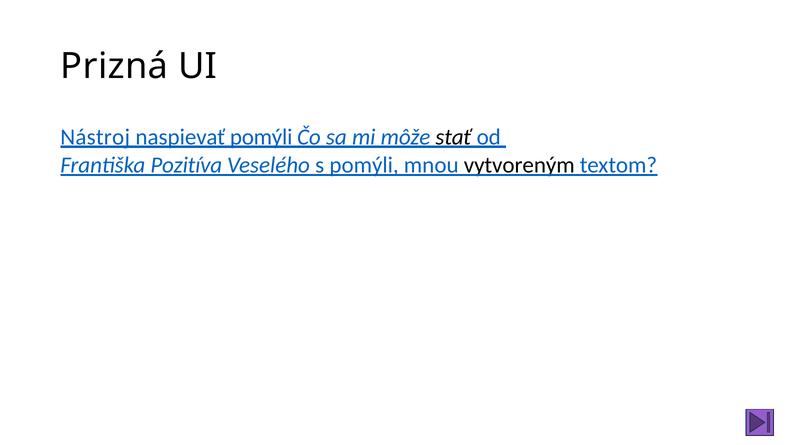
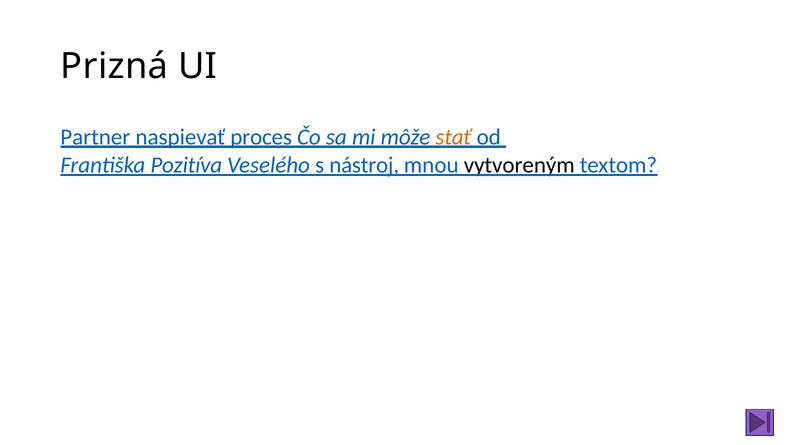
Nástroj: Nástroj -> Partner (95, 137)
naspievať pomýli: pomýli -> proces (261, 137)
stať colour: black -> orange (454, 137)
s pomýli: pomýli -> nástroj (364, 165)
